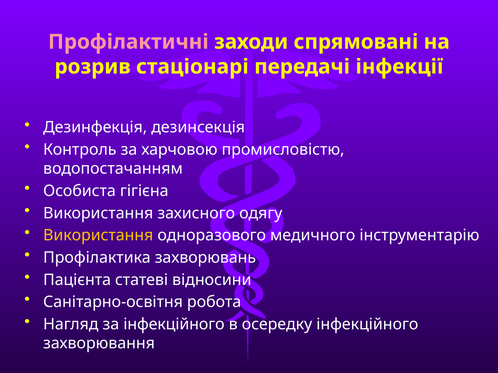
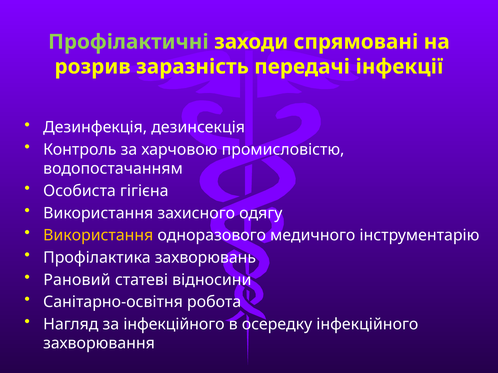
Профілактичні colour: pink -> light green (128, 42)
стаціонарі: стаціонарі -> заразність (192, 67)
Пацієнта: Пацієнта -> Рановий (77, 280)
